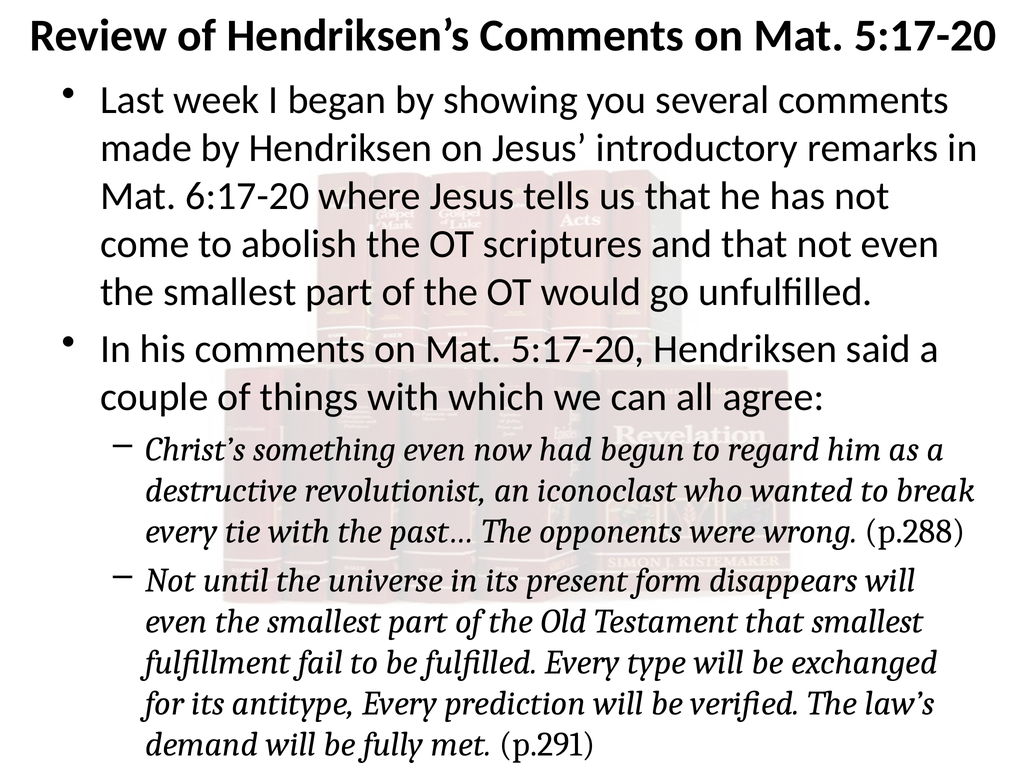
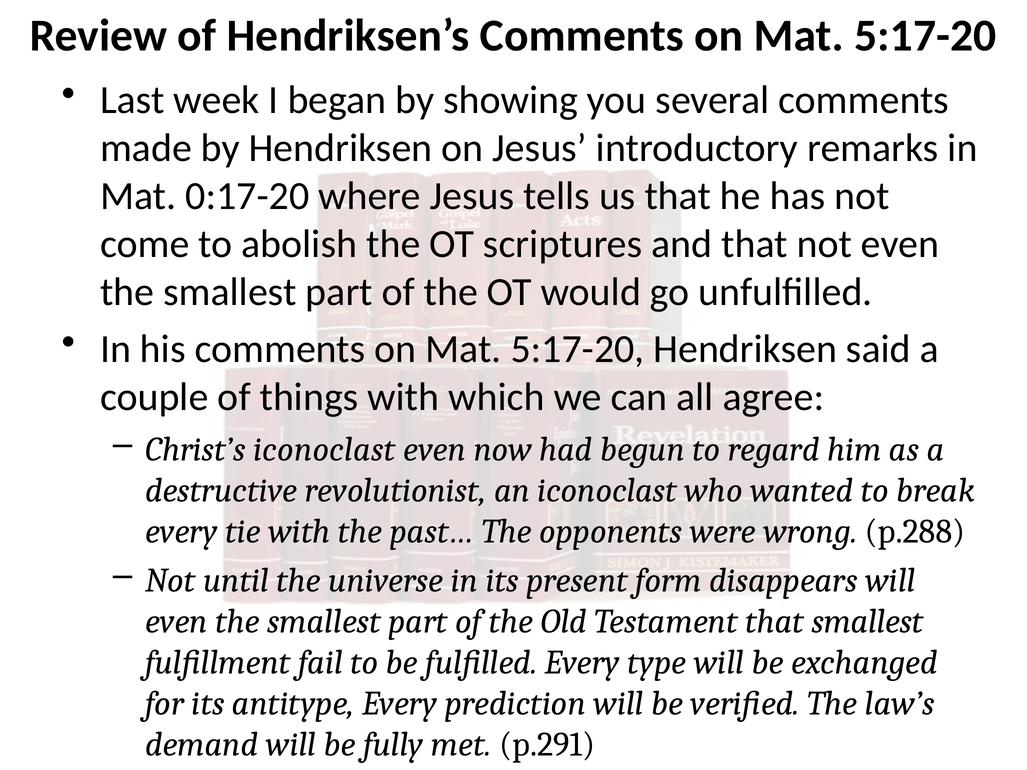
6:17-20: 6:17-20 -> 0:17-20 (247, 196)
Christ’s something: something -> iconoclast (324, 449)
